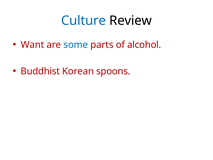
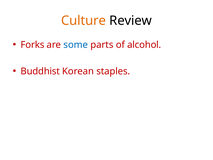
Culture colour: blue -> orange (84, 21)
Want: Want -> Forks (33, 45)
spoons: spoons -> staples (113, 71)
